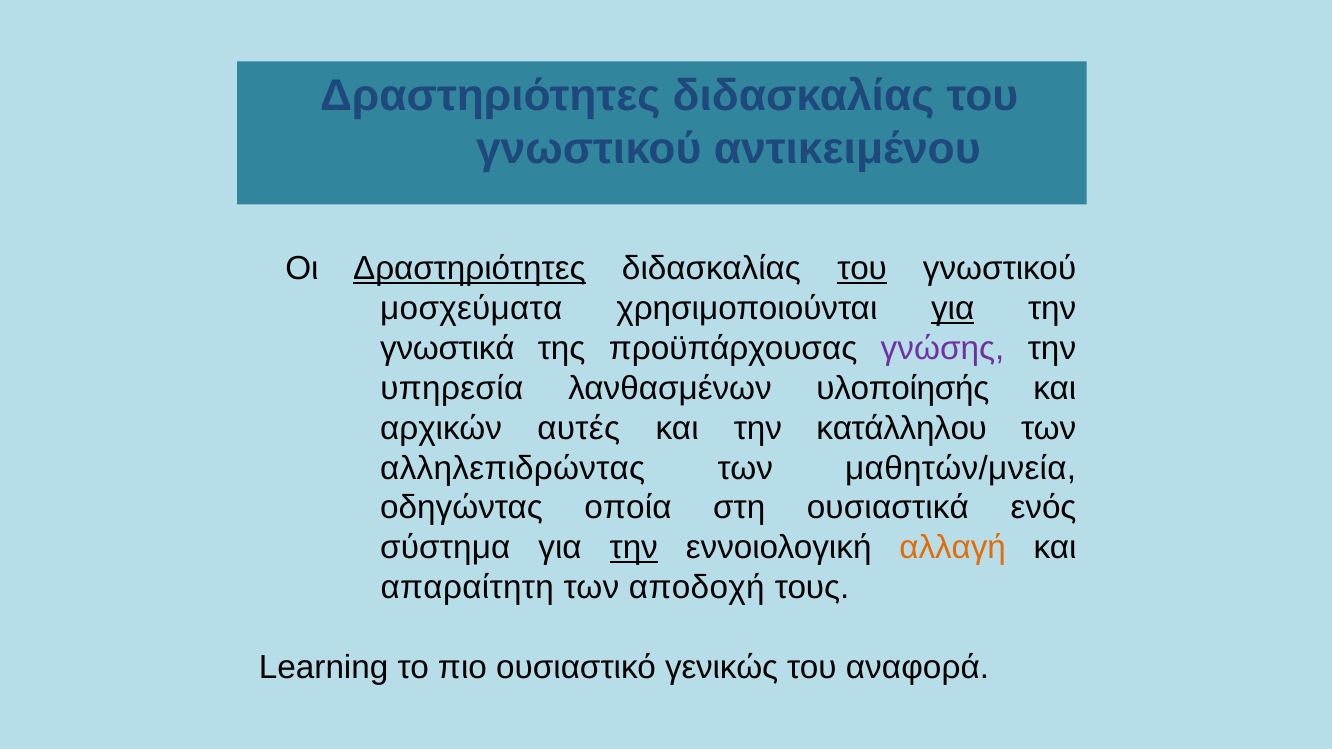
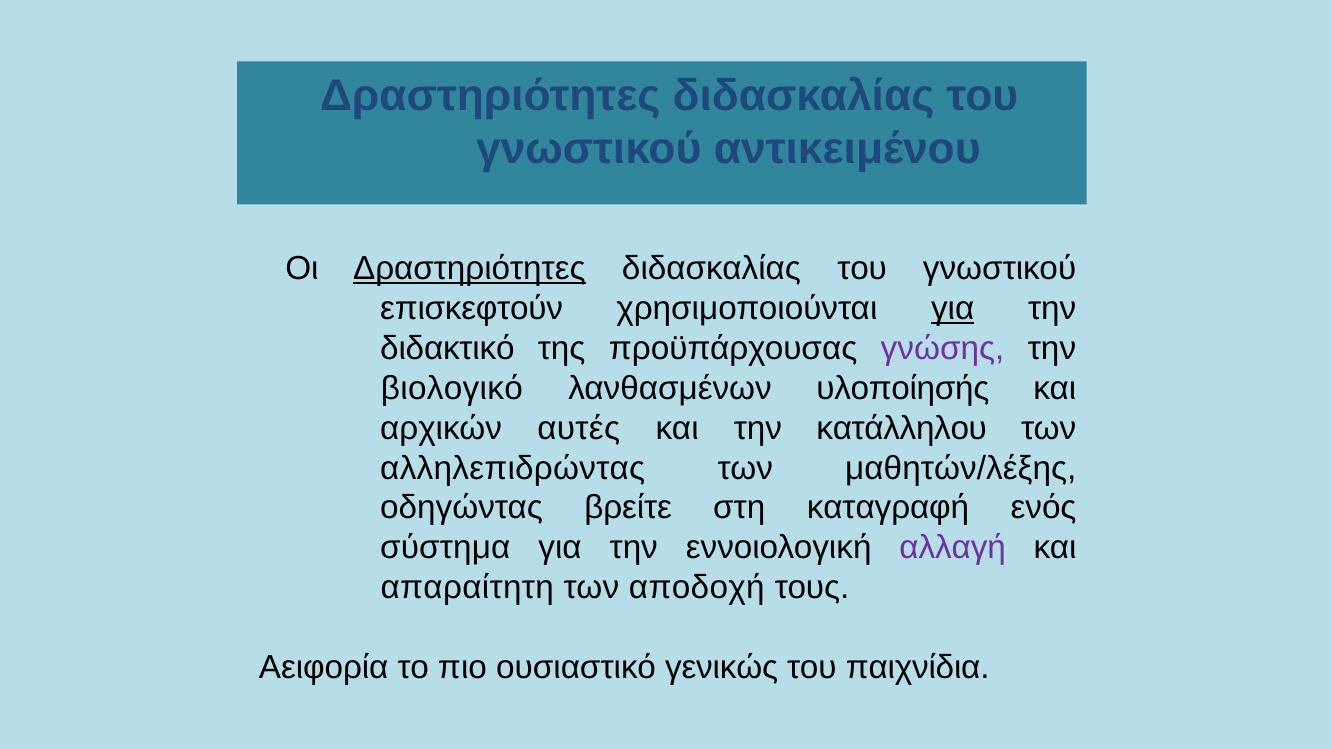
του underline: present -> none (862, 268)
μοσχεύματα: μοσχεύματα -> επισκεφτούν (472, 308)
γνωστικά: γνωστικά -> διδακτικό (447, 348)
υπηρεσία: υπηρεσία -> βιολογικό (452, 388)
μαθητών/μνεία: μαθητών/μνεία -> μαθητών/λέξης (961, 468)
οποία: οποία -> βρείτε (628, 508)
ουσιαστικά: ουσιαστικά -> καταγραφή (888, 508)
την underline: present -> none (634, 548)
αλλαγή colour: orange -> purple (953, 548)
Learning: Learning -> Αειφορία (324, 668)
αναφορά: αναφορά -> παιχνίδια (918, 668)
